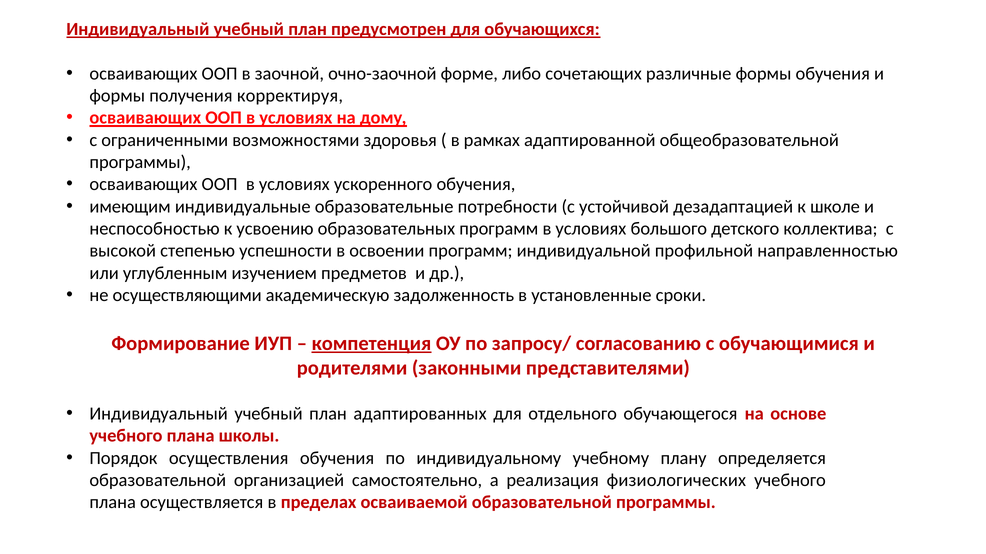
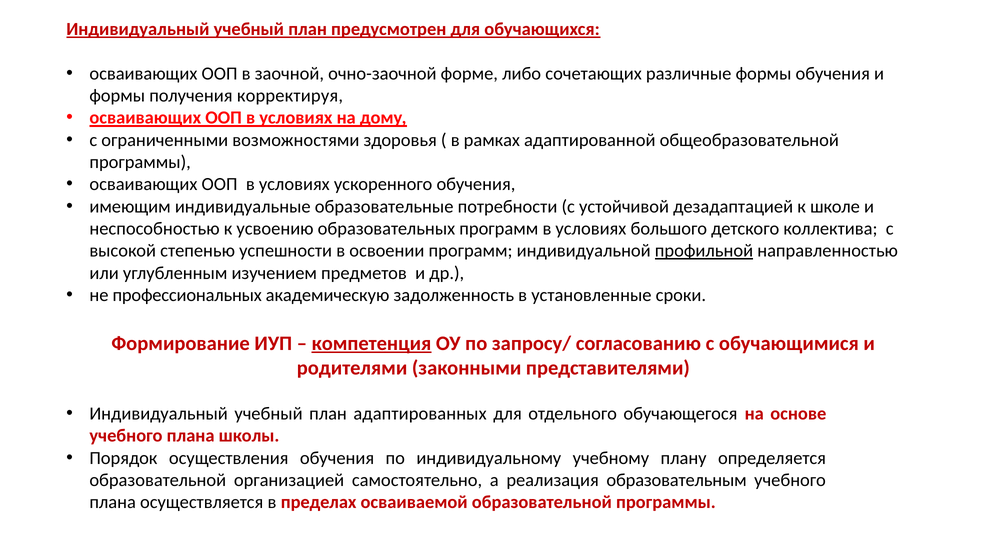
профильной underline: none -> present (704, 251)
осуществляющими: осуществляющими -> профессиональных (187, 295)
физиологических: физиологических -> образовательным (677, 481)
